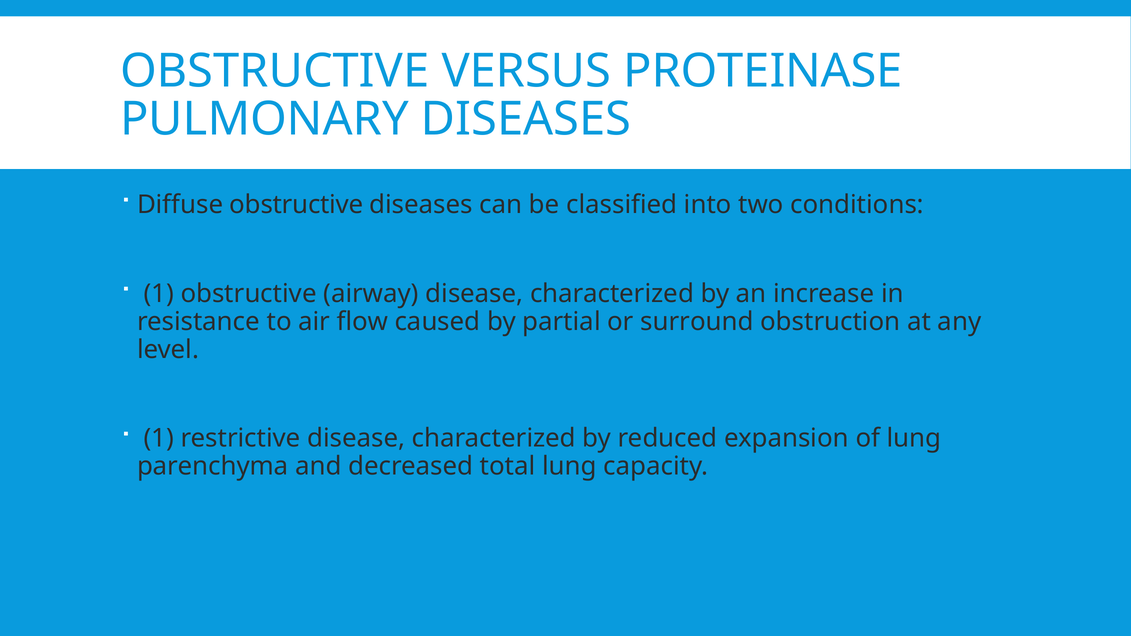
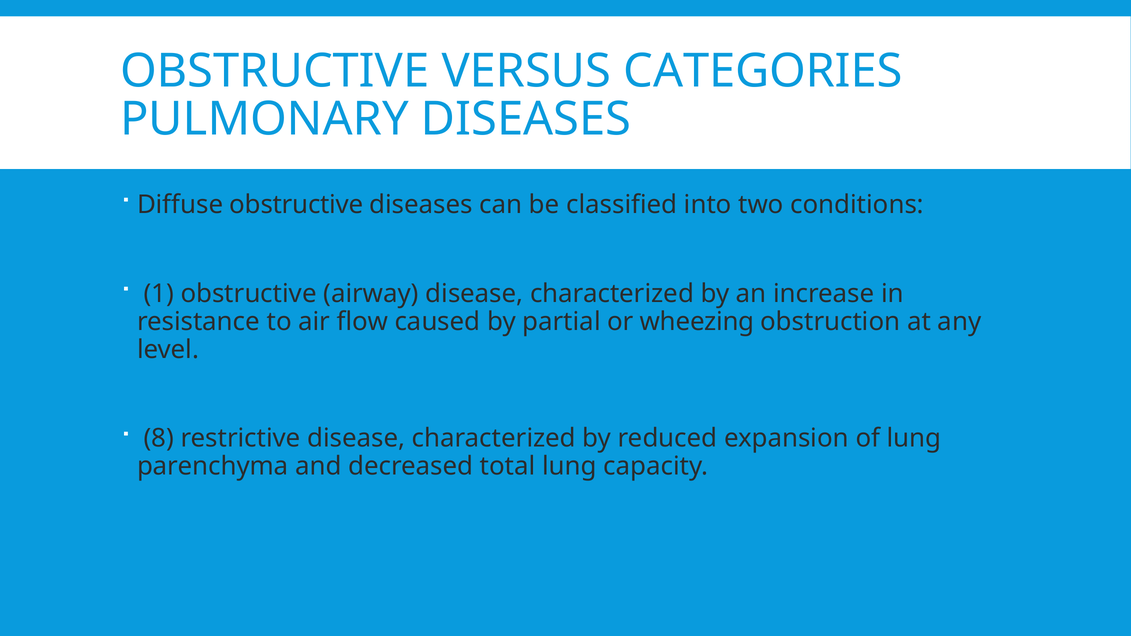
PROTEINASE: PROTEINASE -> CATEGORIES (763, 71)
surround: surround -> wheezing (697, 322)
1: 1 -> 8 (159, 439)
